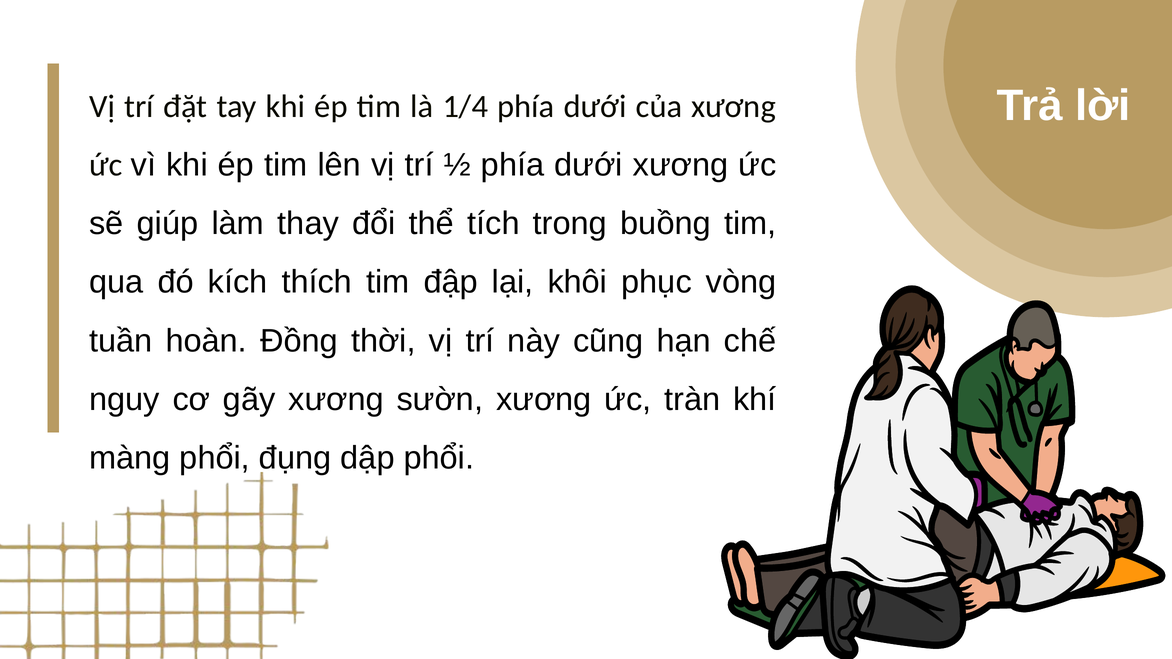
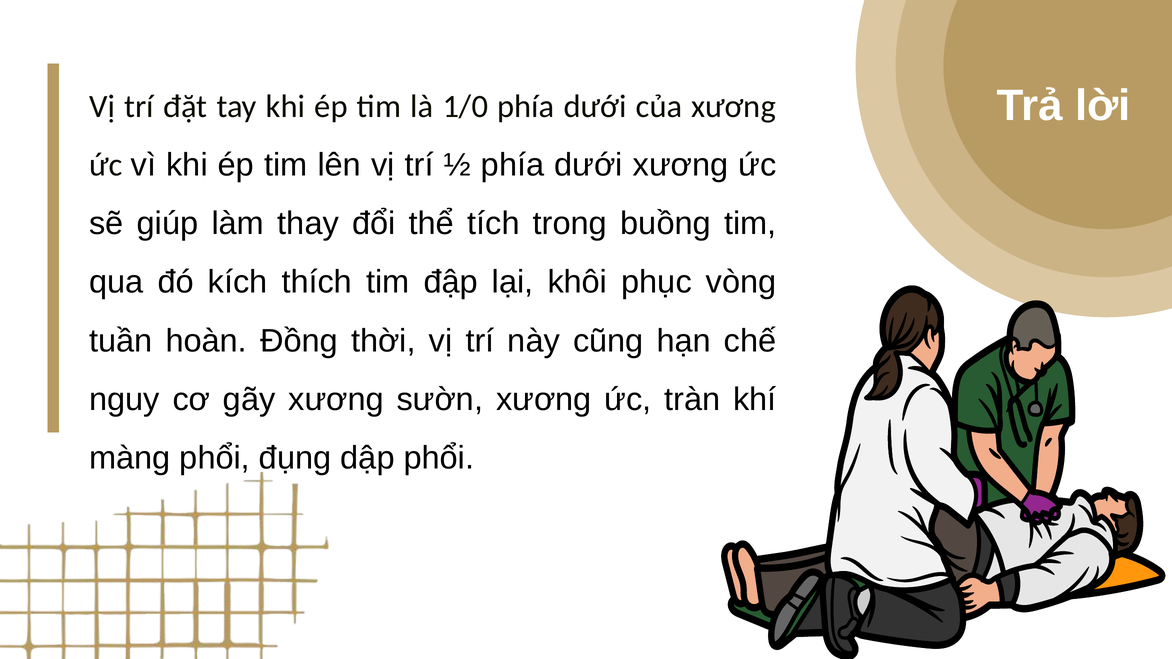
1/4: 1/4 -> 1/0 (465, 107)
